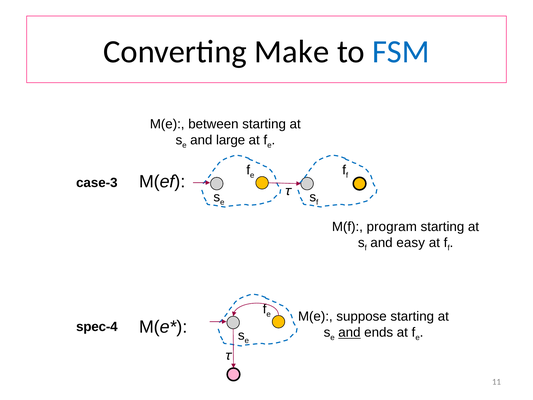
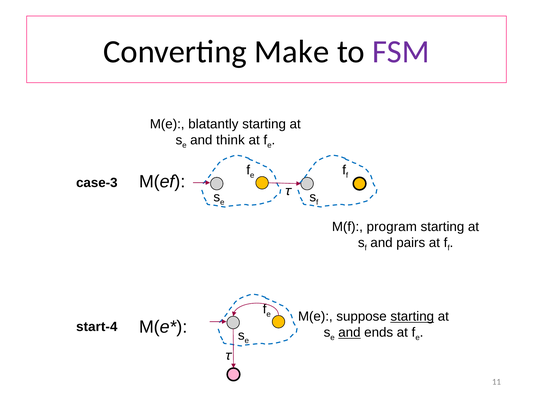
FSM colour: blue -> purple (401, 52)
between: between -> blatantly (213, 124)
large: large -> think (230, 140)
easy: easy -> pairs (411, 243)
starting underline: none -> present (412, 316)
spec-4: spec-4 -> start-4 (97, 326)
